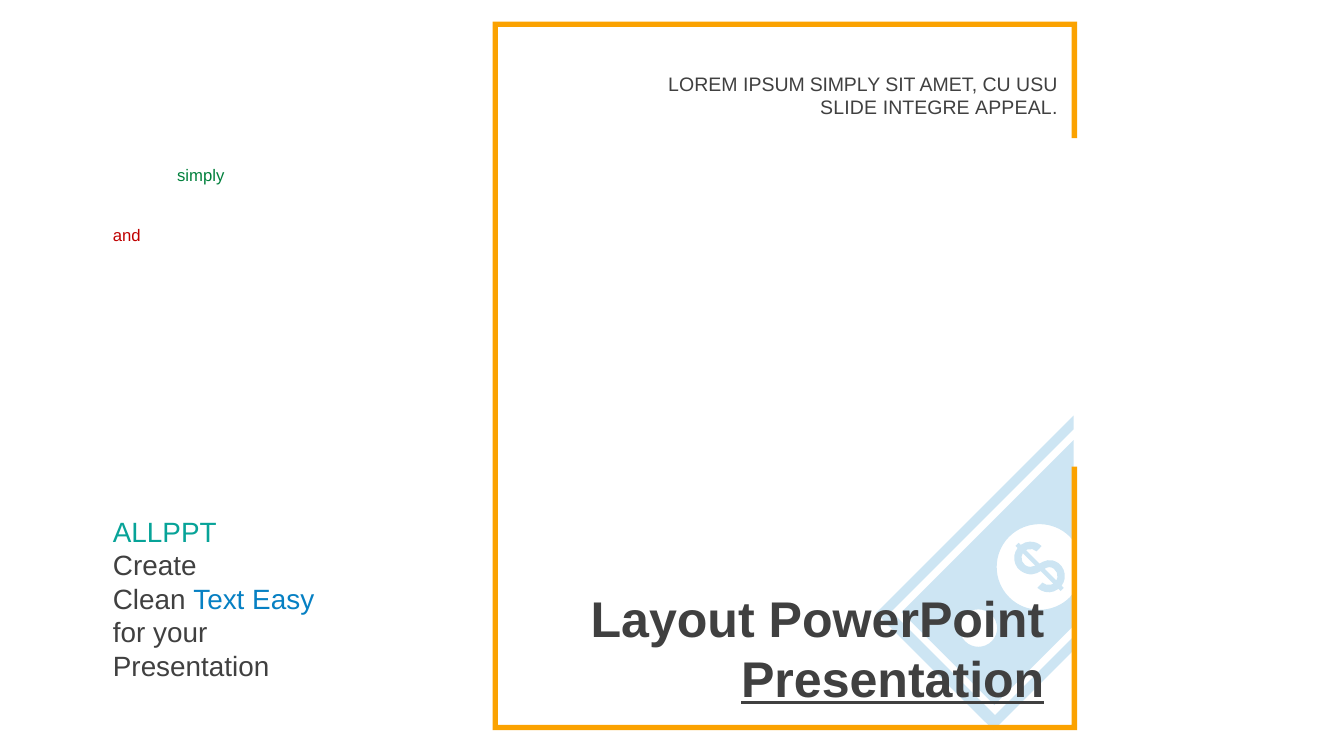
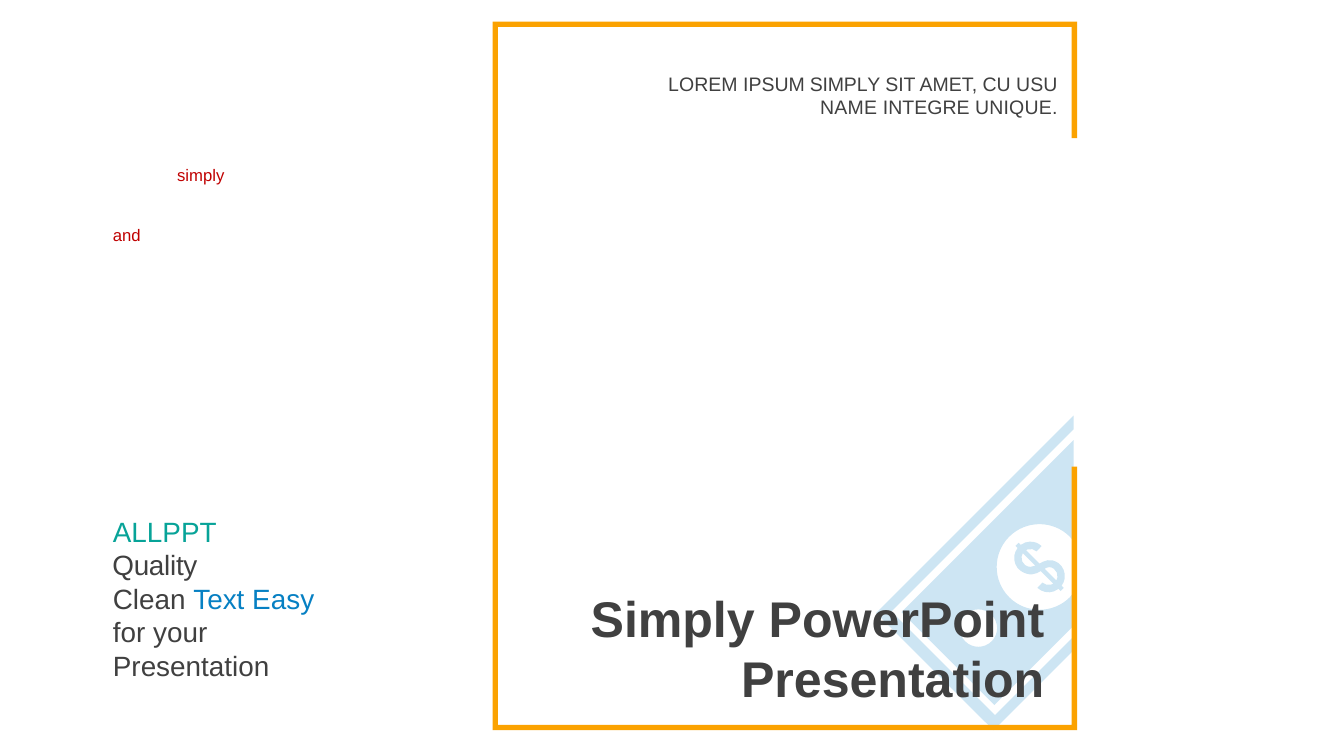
SLIDE: SLIDE -> NAME (849, 108)
INTEGRE APPEAL: APPEAL -> UNIQUE (1016, 108)
simply colour: green -> red (201, 176)
Create: Create -> Quality (155, 567)
Layout: Layout -> Simply (673, 621)
Presentation underline: present -> none (893, 681)
